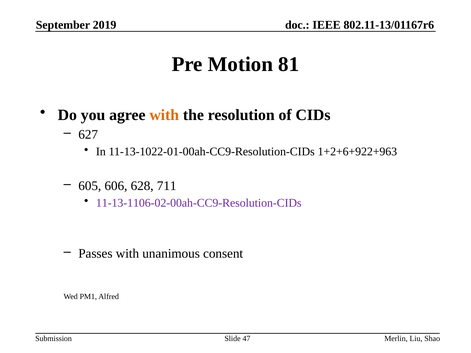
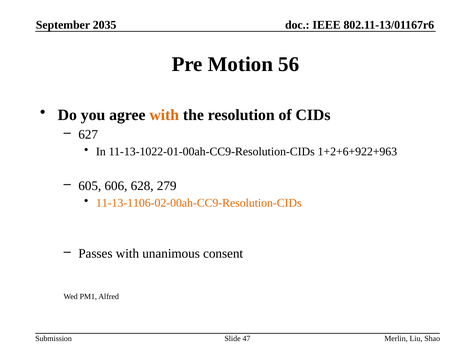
2019: 2019 -> 2035 (105, 25)
81: 81 -> 56 (289, 64)
711: 711 -> 279 (167, 186)
11-13-1106-02-00ah-CC9-Resolution-CIDs colour: purple -> orange (199, 203)
